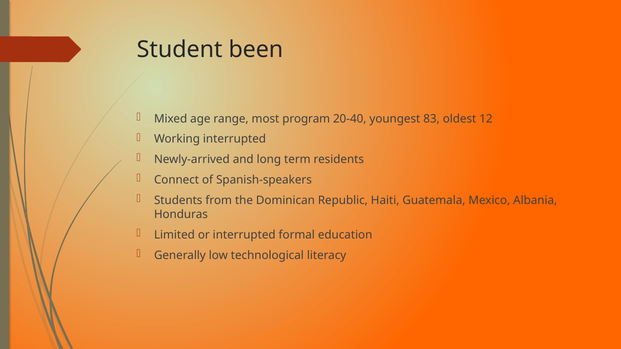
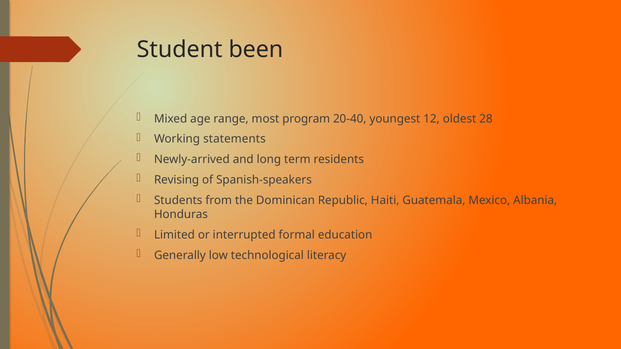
83: 83 -> 12 (432, 119)
12: 12 -> 28 (486, 119)
Working interrupted: interrupted -> statements (234, 139)
Connect: Connect -> Revising (177, 180)
